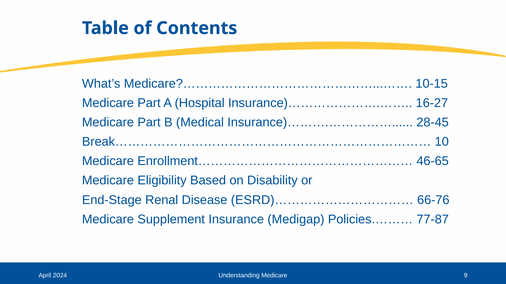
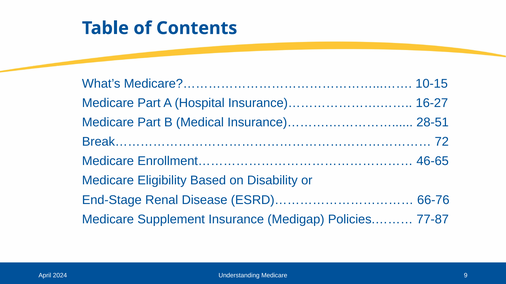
28-45: 28-45 -> 28-51 (433, 123)
10: 10 -> 72 (442, 142)
